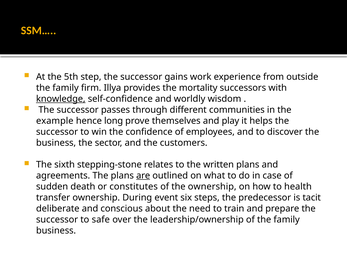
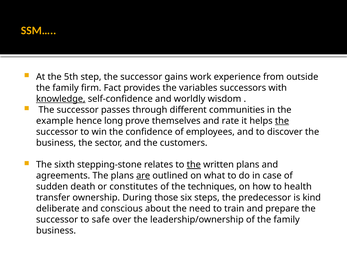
Illya: Illya -> Fact (112, 88)
mortality: mortality -> variables (198, 88)
play: play -> rate (230, 121)
the underline: none -> present (282, 121)
the underline: none -> present (194, 165)
the ownership: ownership -> techniques (212, 187)
event: event -> those (166, 198)
tacit: tacit -> kind (312, 198)
